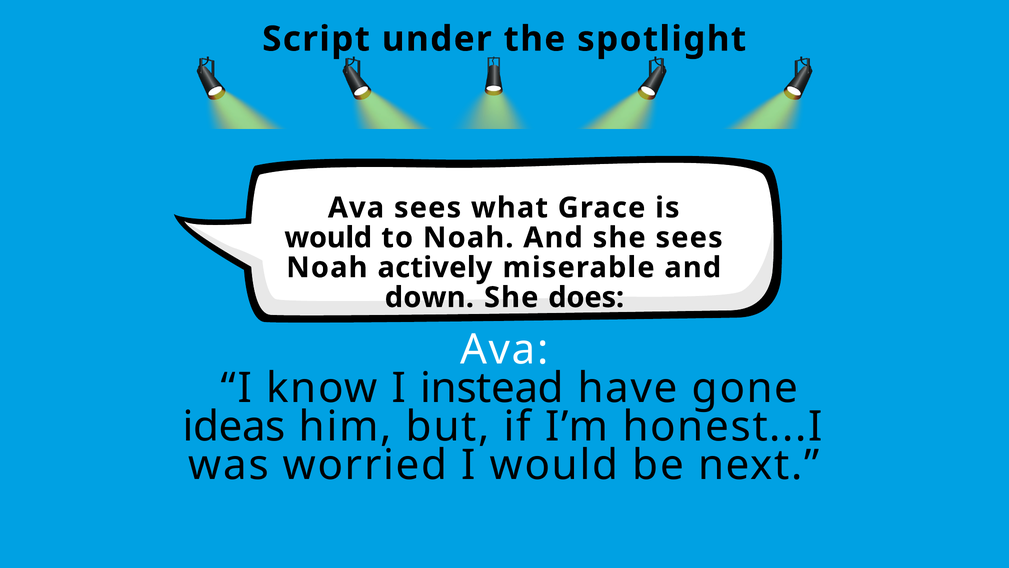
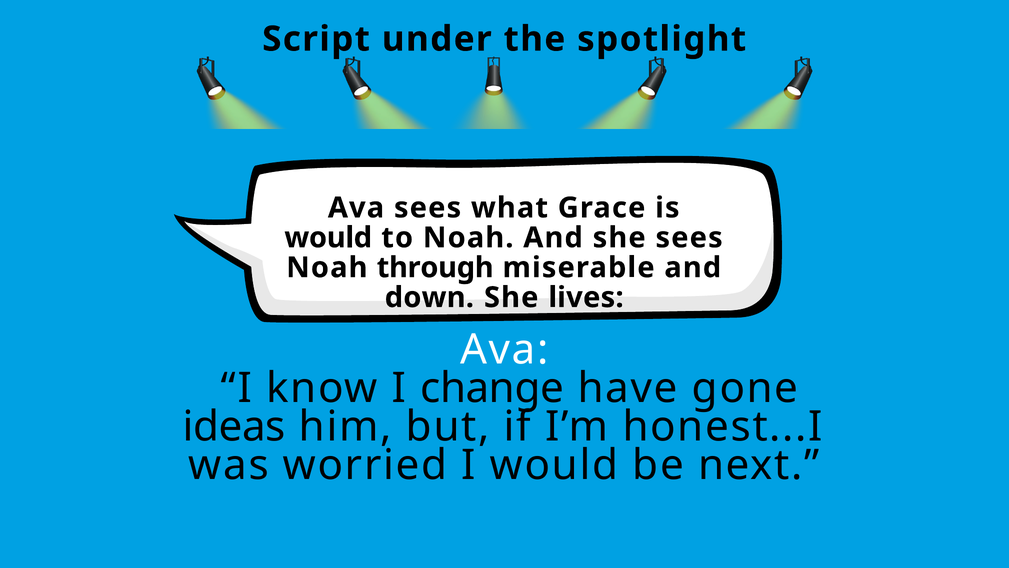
actively: actively -> through (435, 267)
does: does -> lives (586, 297)
instead: instead -> change (492, 388)
